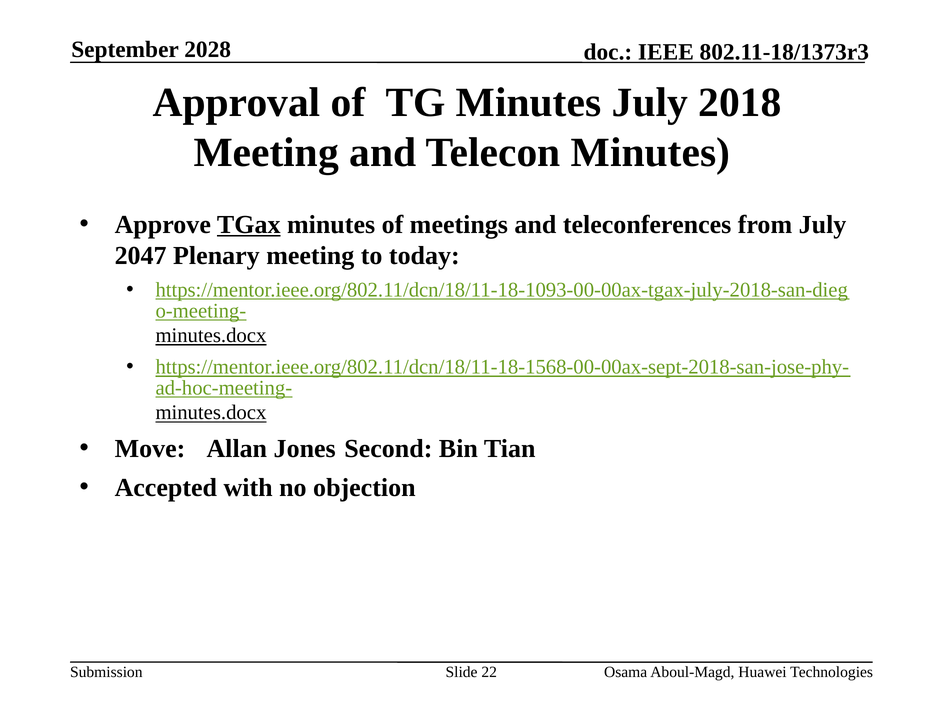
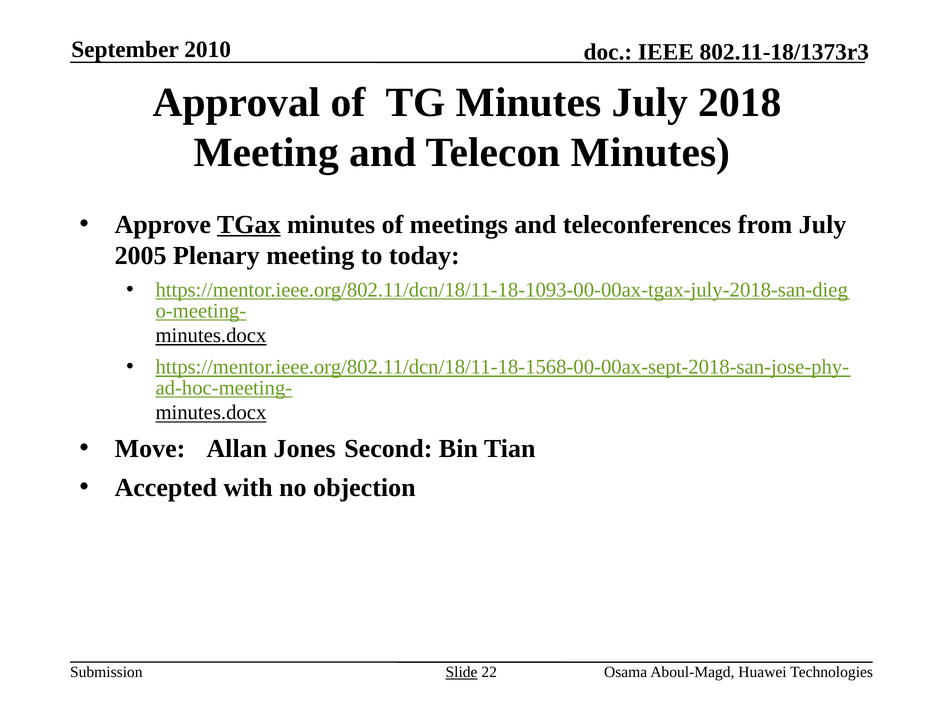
2028: 2028 -> 2010 (208, 50)
2047: 2047 -> 2005 (141, 256)
Slide underline: none -> present (462, 673)
